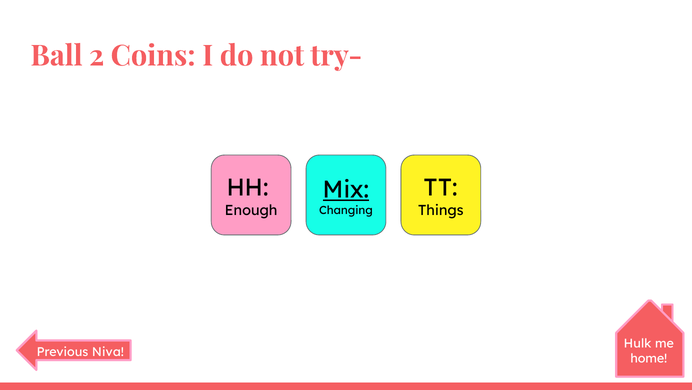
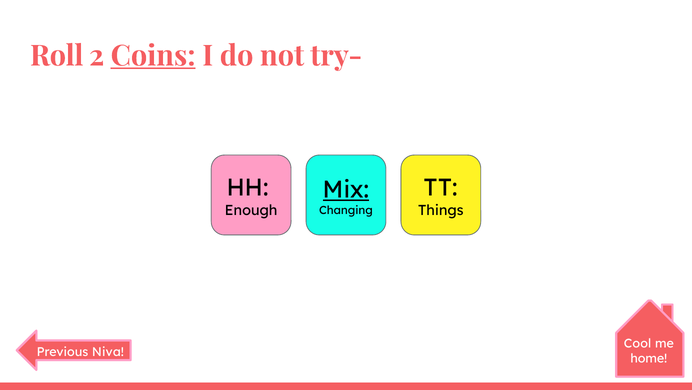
Ball: Ball -> Roll (57, 56)
Coins underline: none -> present (153, 56)
Hulk: Hulk -> Cool (638, 343)
